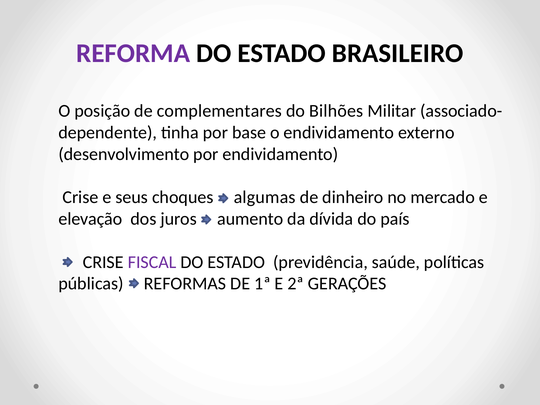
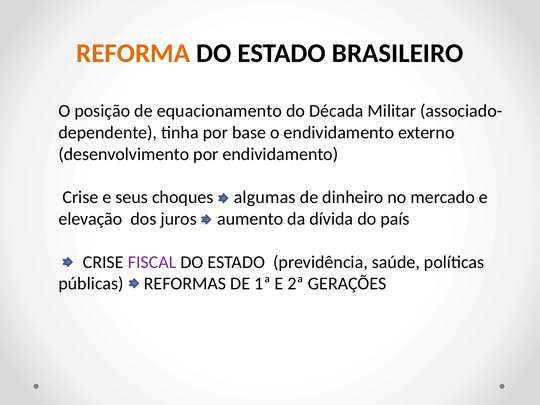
REFORMA colour: purple -> orange (133, 53)
complementares: complementares -> equacionamento (219, 111)
Bilhões: Bilhões -> Década (336, 111)
